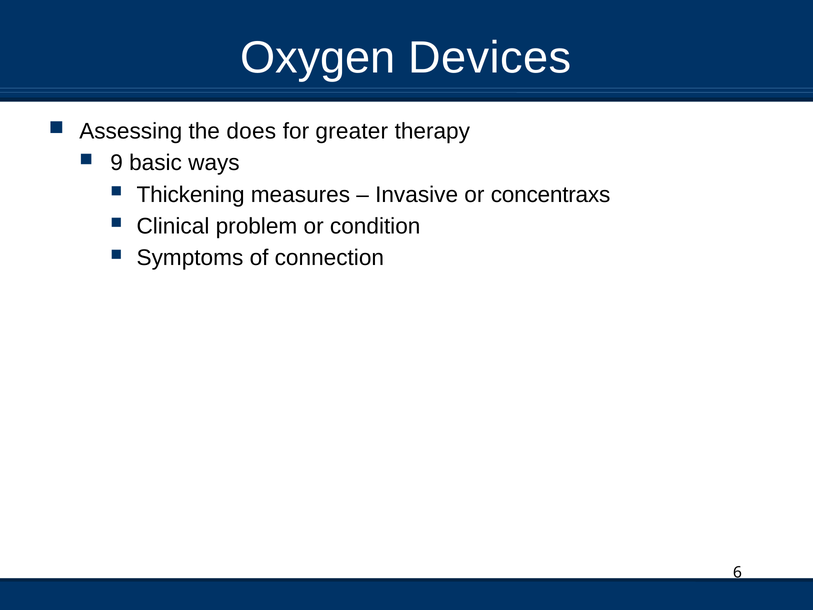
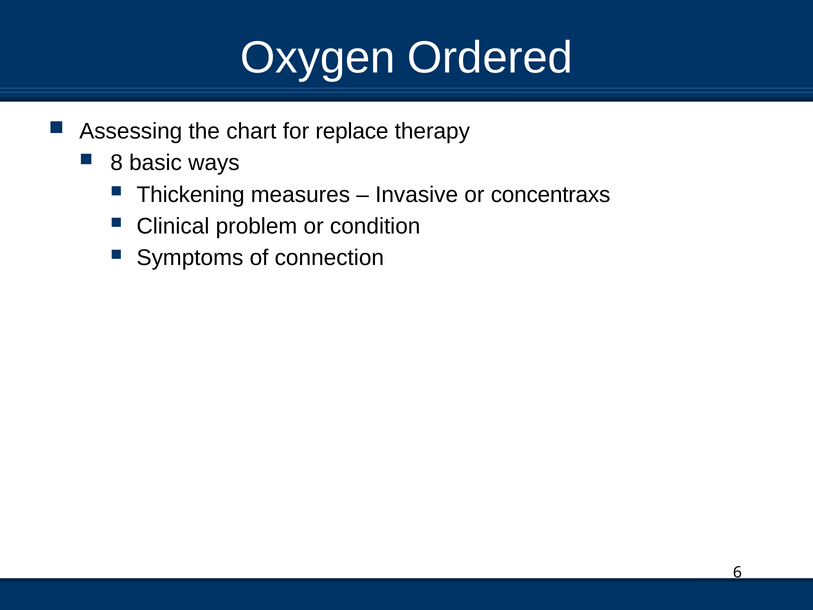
Devices: Devices -> Ordered (490, 58)
does: does -> chart (251, 131)
greater: greater -> replace (352, 131)
9: 9 -> 8 (117, 163)
